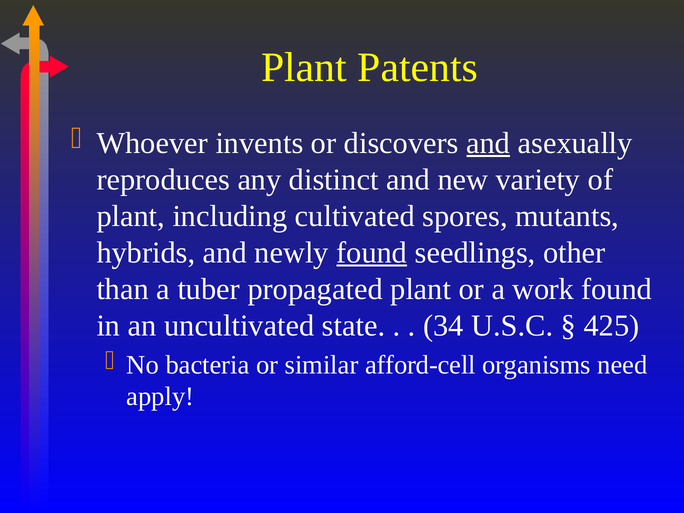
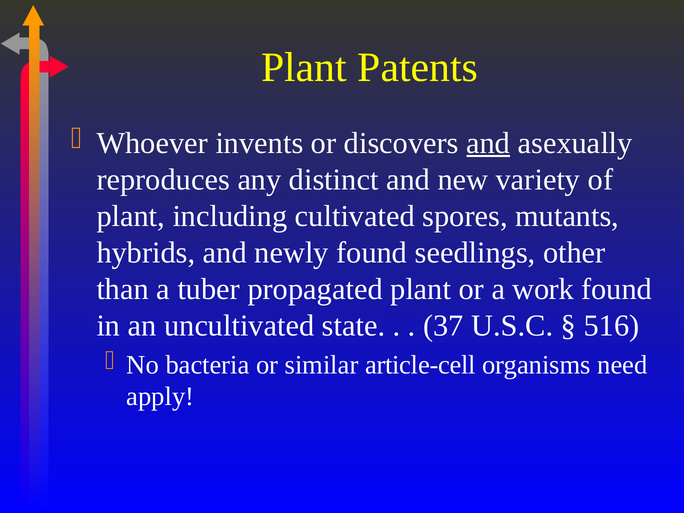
found underline: present -> none (372, 252)
34: 34 -> 37 (443, 325)
425: 425 -> 516 (611, 325)
afford-cell: afford-cell -> article-cell (420, 365)
